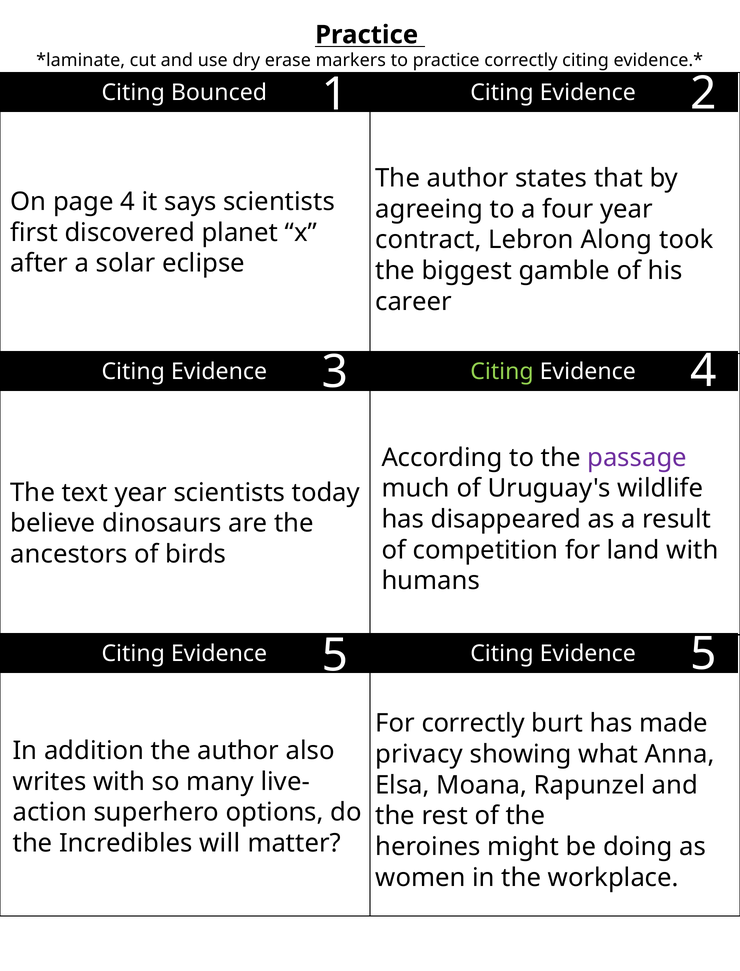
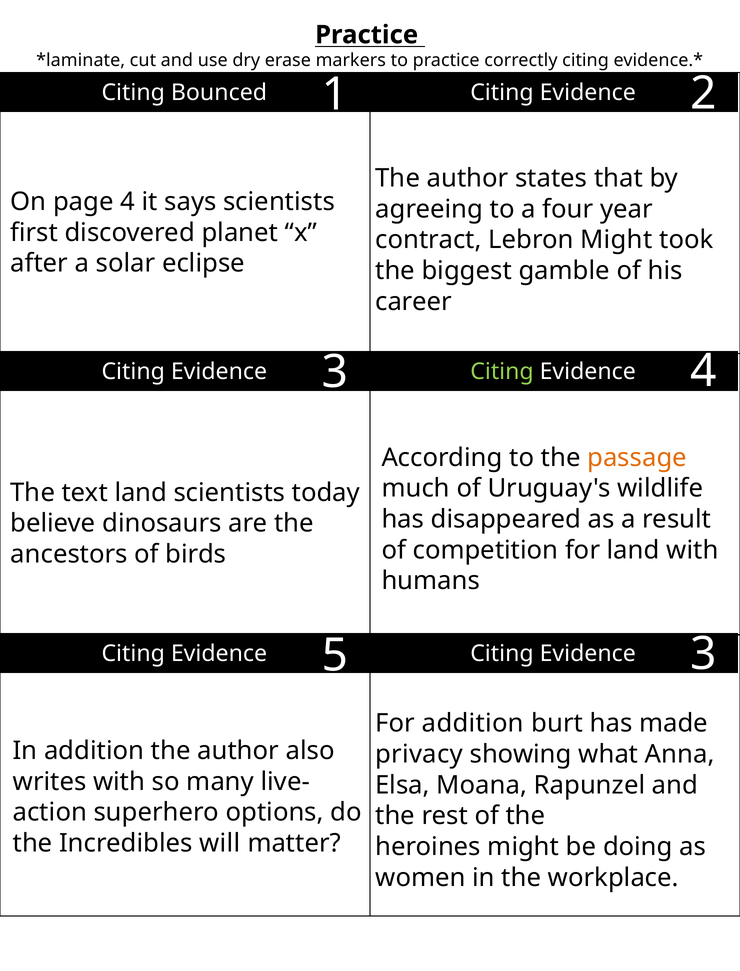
Lebron Along: Along -> Might (616, 240)
passage colour: purple -> orange (637, 458)
text year: year -> land (141, 493)
5 5: 5 -> 3 (704, 654)
For correctly: correctly -> addition (473, 724)
